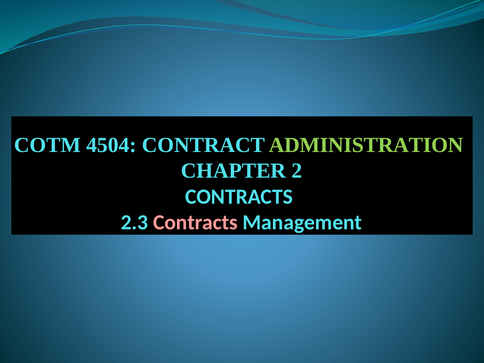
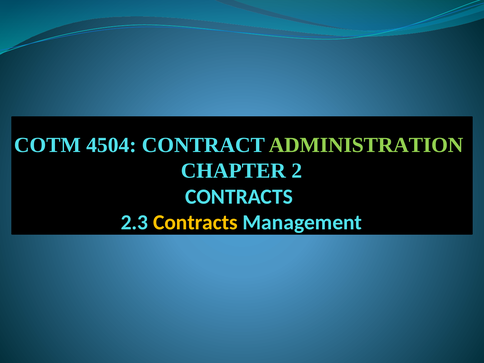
Contracts colour: pink -> yellow (195, 222)
